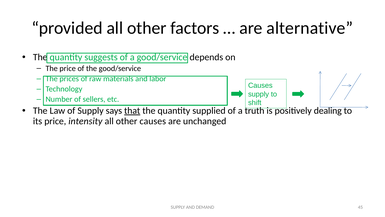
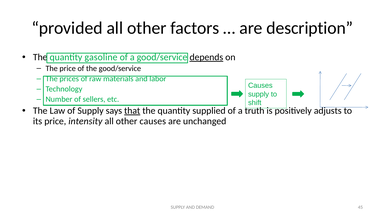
alternative: alternative -> description (310, 28)
suggests: suggests -> gasoline (101, 57)
depends underline: none -> present (206, 57)
dealing: dealing -> adjusts (328, 110)
